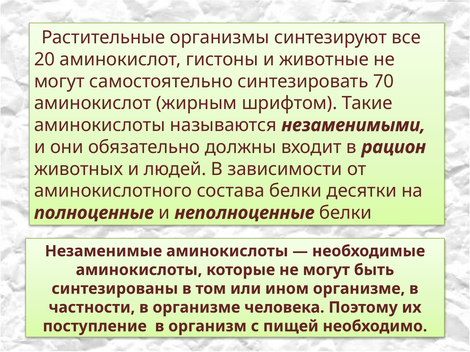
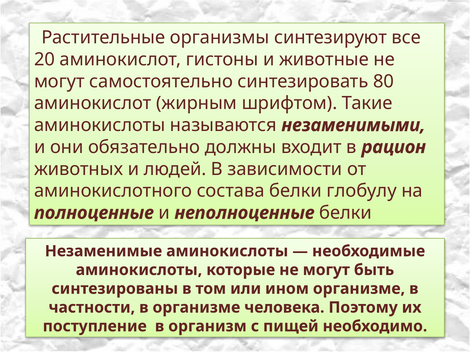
70: 70 -> 80 (384, 81)
десятки: десятки -> глобулу (362, 191)
